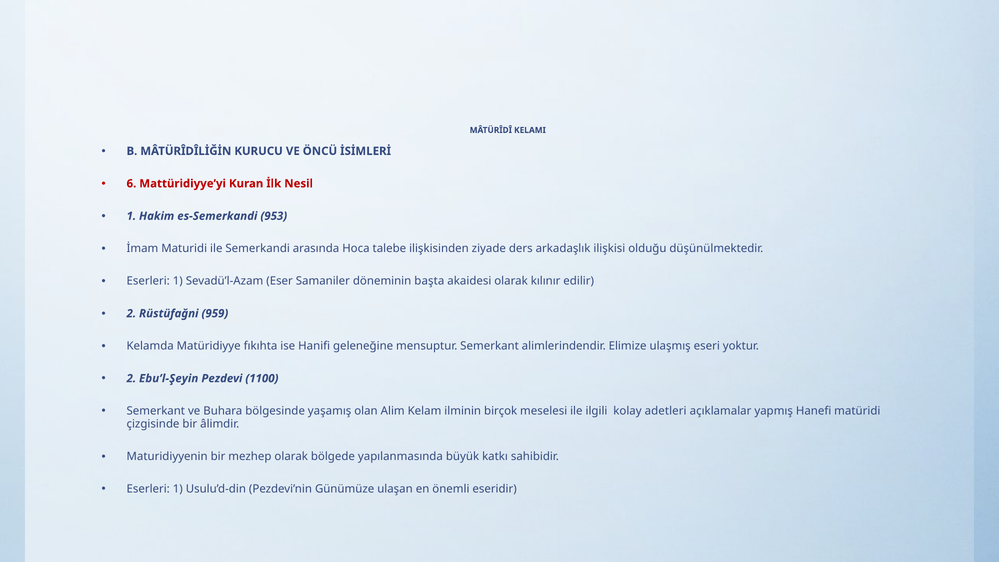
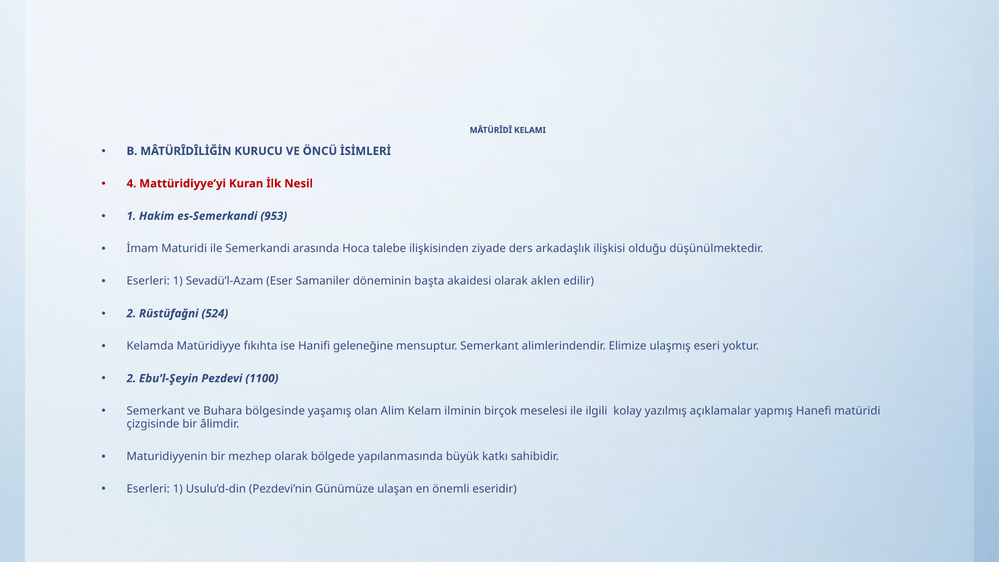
6: 6 -> 4 (131, 184)
kılınır: kılınır -> aklen (546, 281)
959: 959 -> 524 (215, 314)
adetleri: adetleri -> yazılmış (666, 411)
